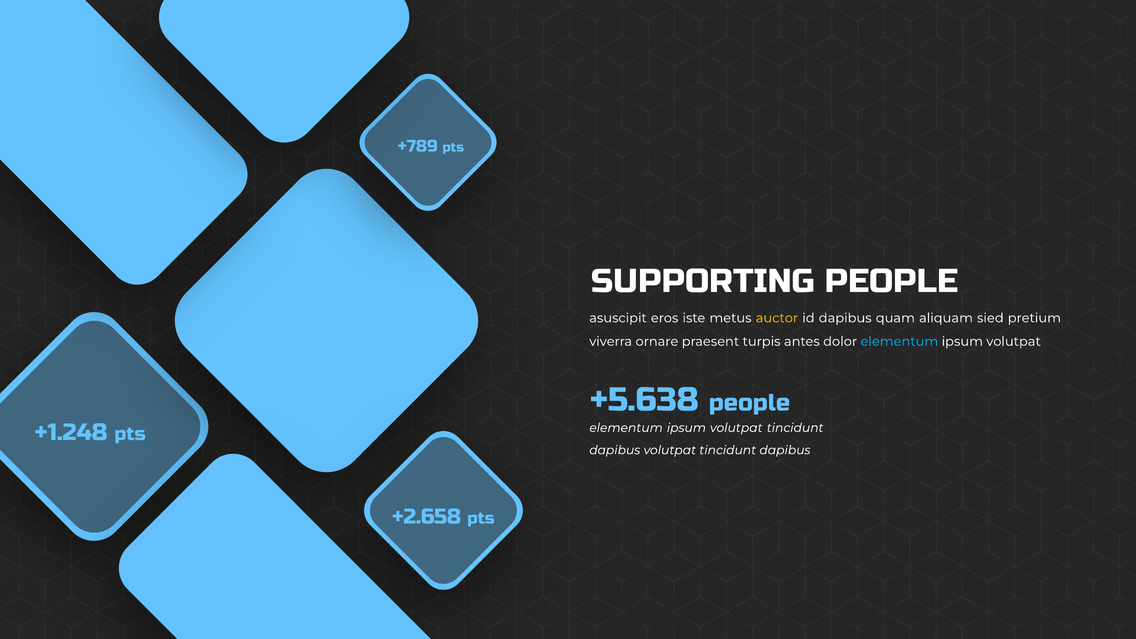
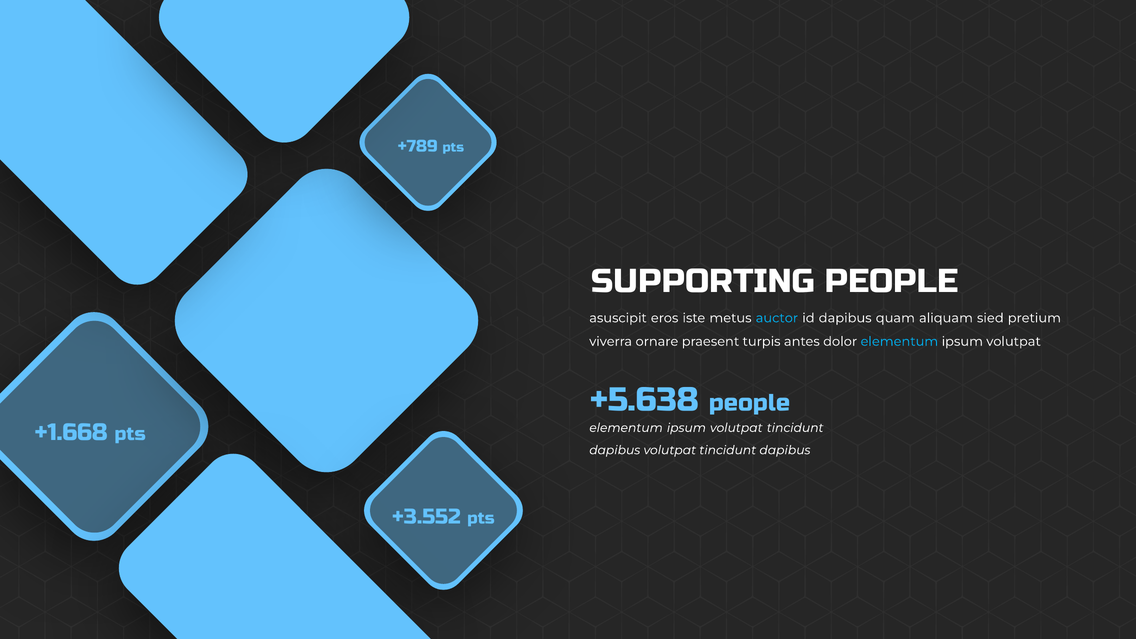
auctor colour: yellow -> light blue (777, 318)
+1.248: +1.248 -> +1.668 (71, 432)
+2.658: +2.658 -> +3.552 (426, 516)
